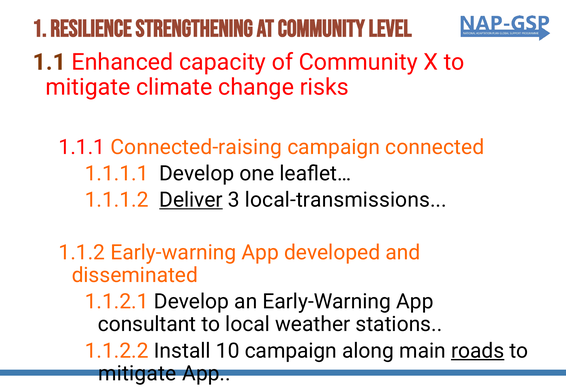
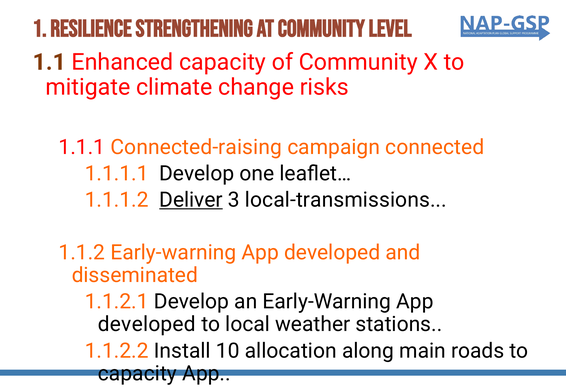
consultant: consultant -> developed (147, 324)
10 campaign: campaign -> allocation (291, 351)
roads underline: present -> none (478, 351)
mitigate: mitigate -> capacity (137, 373)
